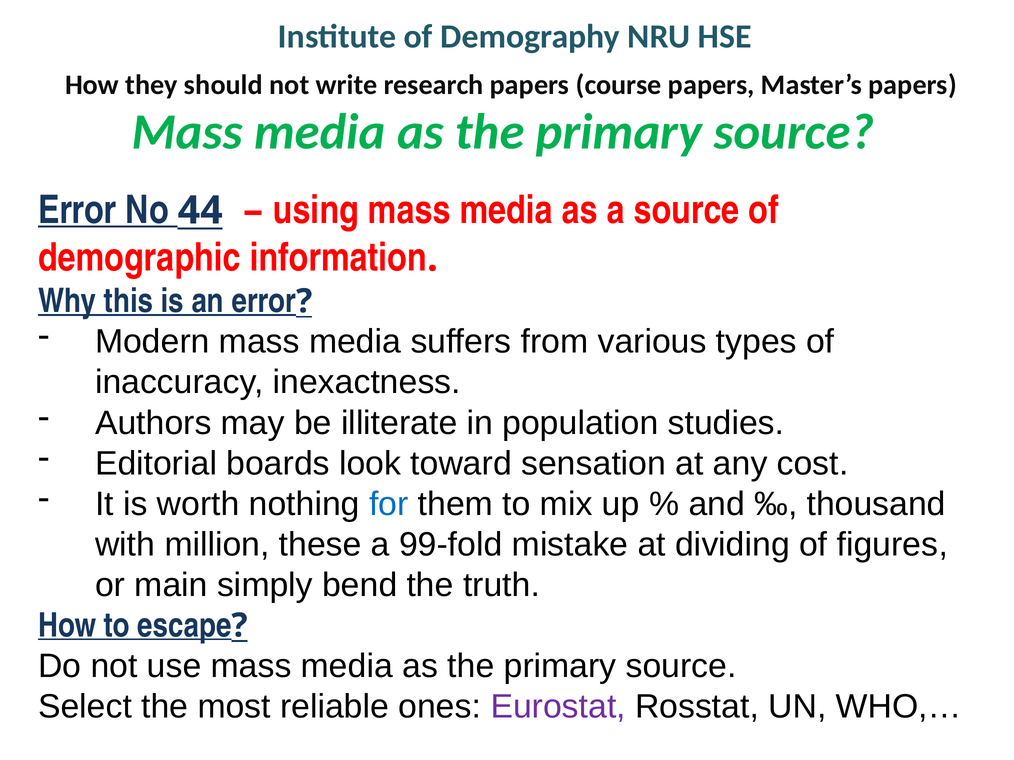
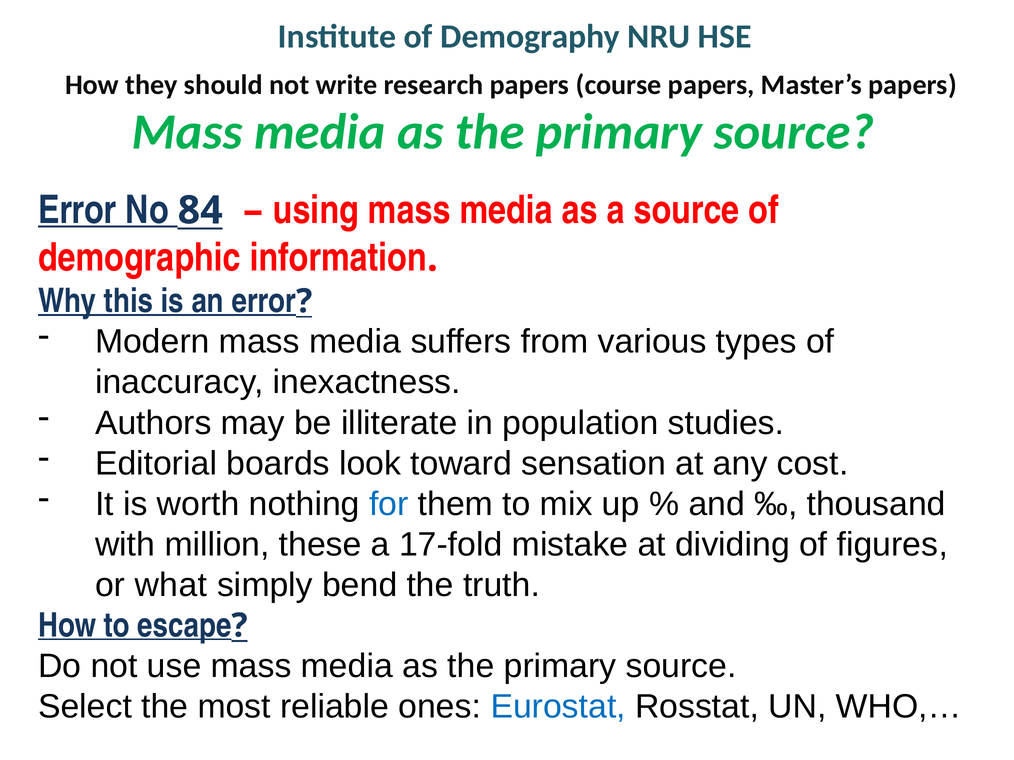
44: 44 -> 84 (200, 211)
99-fold: 99-fold -> 17-fold (451, 545)
main: main -> what (171, 585)
Eurostat colour: purple -> blue (558, 707)
